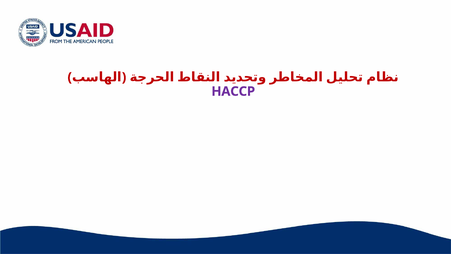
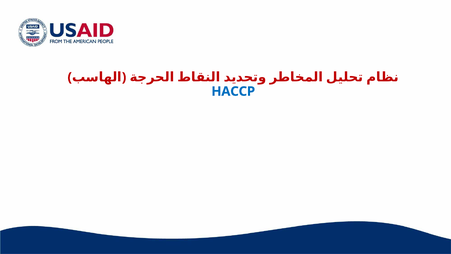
HACCP colour: purple -> blue (233, 91)
